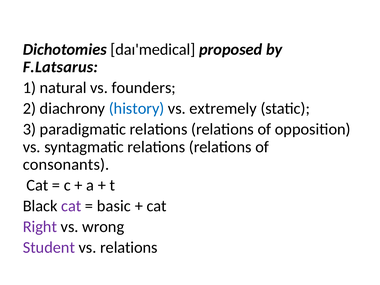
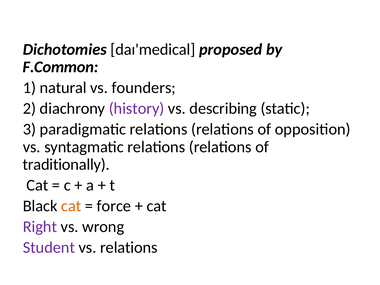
F.Latsarus: F.Latsarus -> F.Common (61, 67)
history colour: blue -> purple (137, 108)
extremely: extremely -> describing (223, 108)
consonants: consonants -> traditionally (66, 165)
cat colour: purple -> orange (71, 206)
basic: basic -> force (114, 206)
